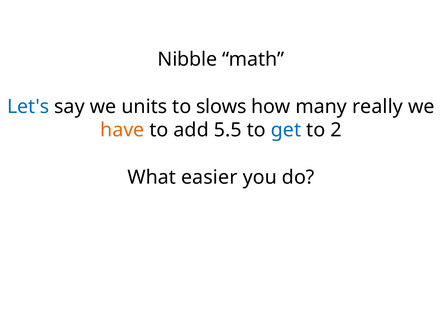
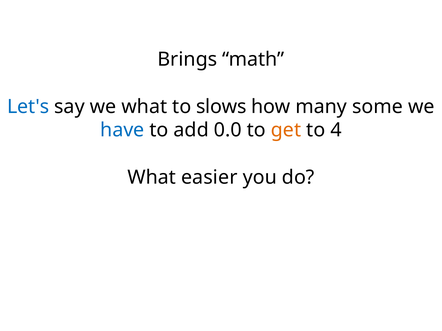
Nibble: Nibble -> Brings (187, 60)
we units: units -> what (144, 107)
really: really -> some (378, 107)
have colour: orange -> blue (122, 130)
5.5: 5.5 -> 0.0 (228, 130)
get colour: blue -> orange (286, 130)
2: 2 -> 4 (336, 130)
